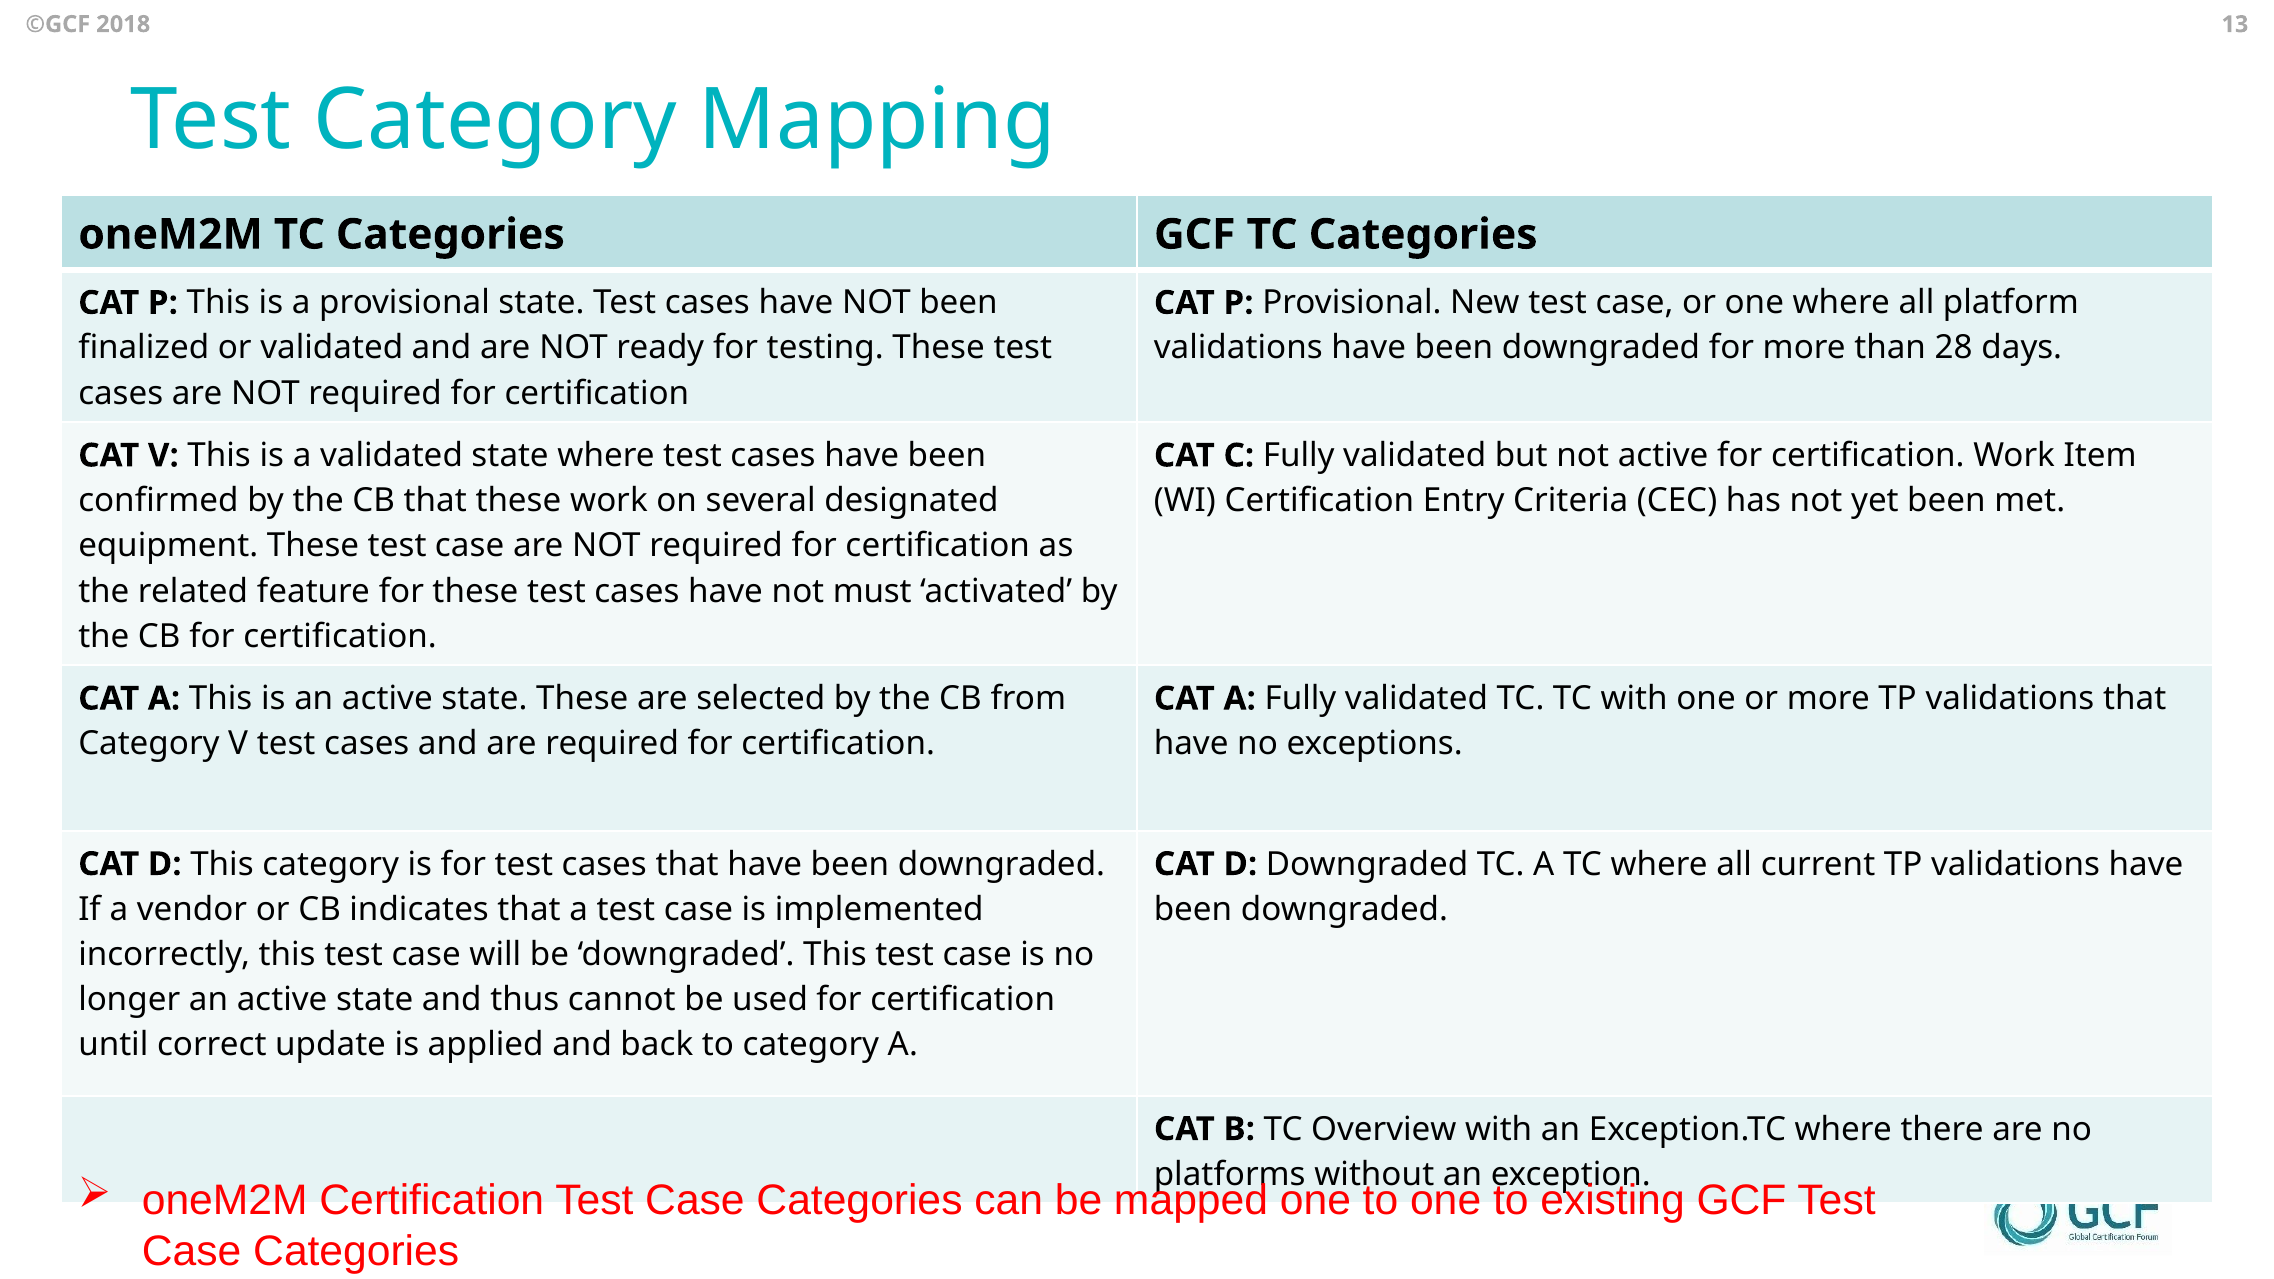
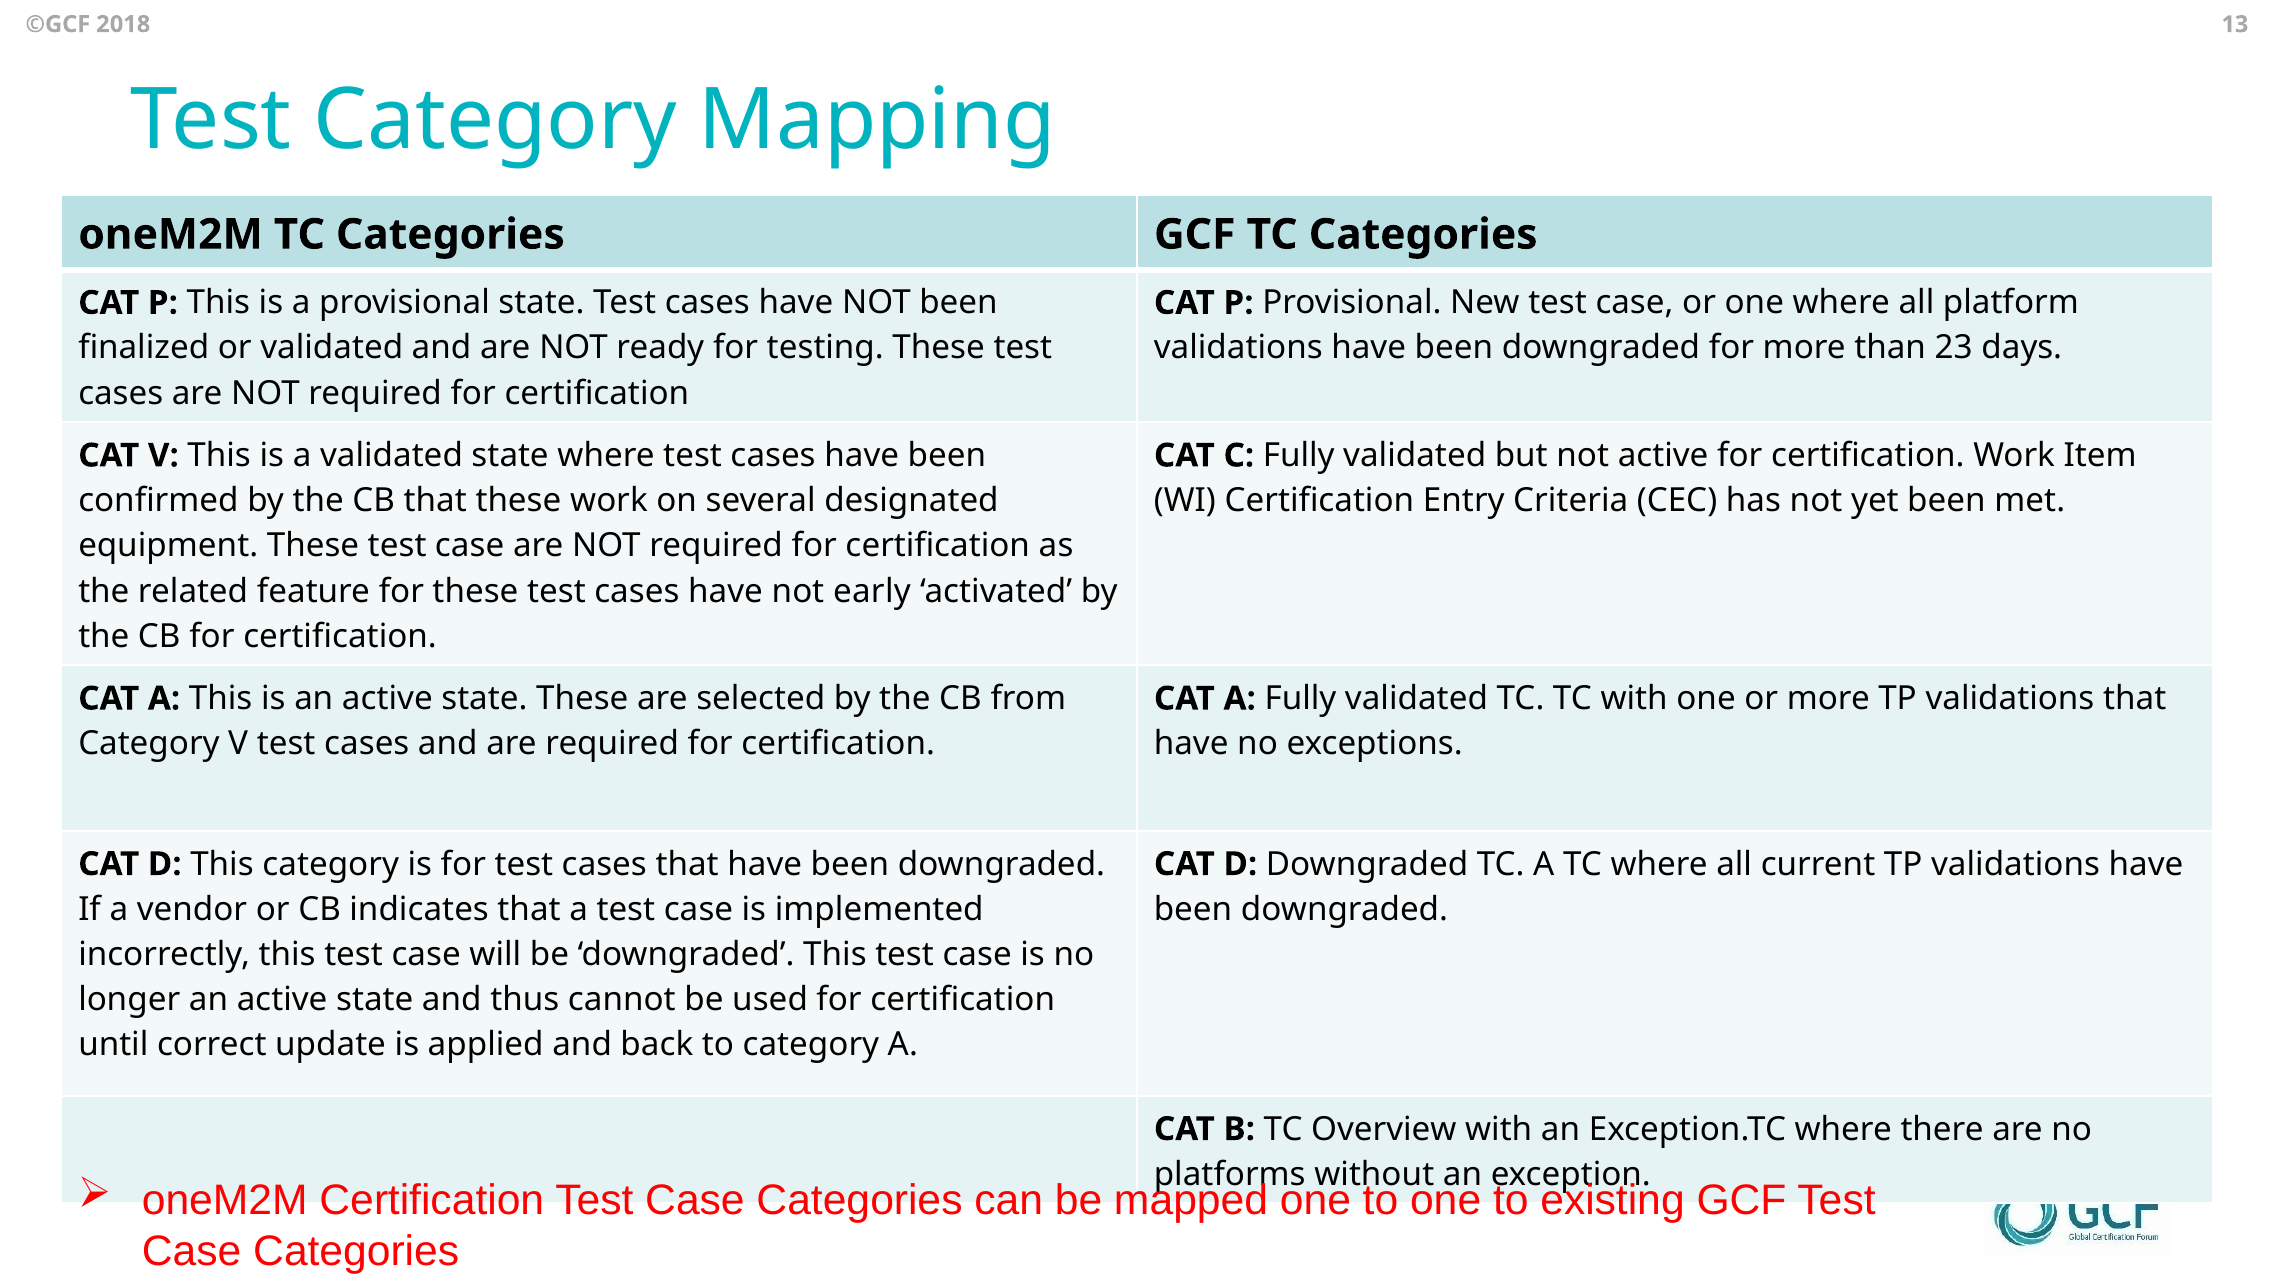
28: 28 -> 23 (1954, 348)
must: must -> early (872, 591)
